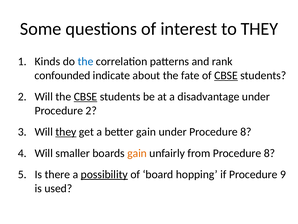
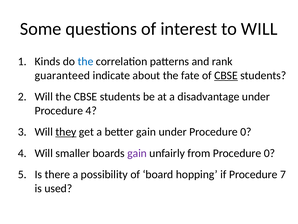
to THEY: THEY -> WILL (259, 29)
confounded: confounded -> guaranteed (62, 75)
CBSE underline: present -> none (86, 97)
Procedure 2: 2 -> 4 (91, 110)
under Procedure 8: 8 -> 0 (246, 132)
gain colour: orange -> purple (137, 153)
from Procedure 8: 8 -> 0 (269, 153)
possibility underline: present -> none (104, 174)
9: 9 -> 7 (283, 174)
